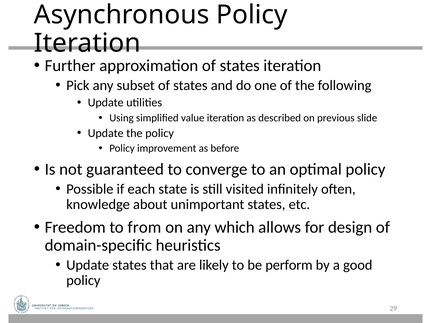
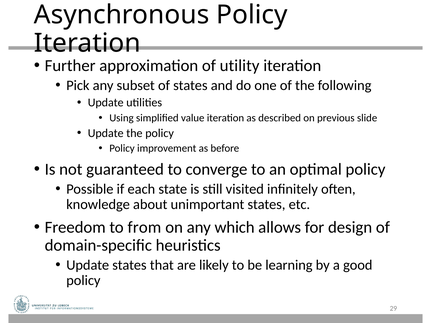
approximation of states: states -> utility (240, 66)
perform: perform -> learning (289, 265)
